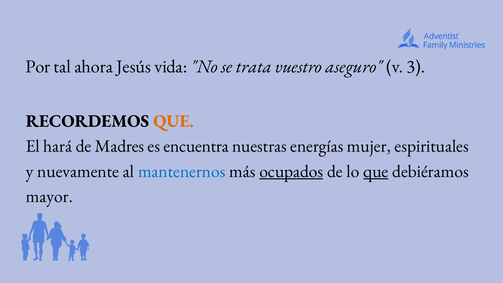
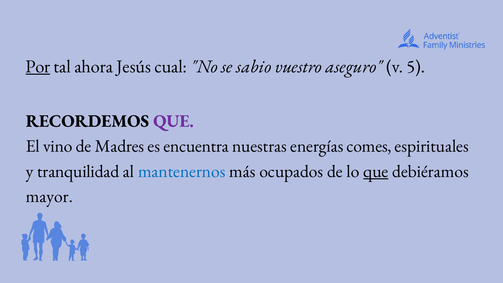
Por underline: none -> present (38, 66)
vida: vida -> cual (171, 66)
trata: trata -> sabio (254, 66)
3: 3 -> 5 (416, 66)
QUE colour: orange -> purple (173, 121)
hará: hará -> vino (58, 146)
mujer: mujer -> comes (369, 146)
nuevamente: nuevamente -> tranquilidad (78, 171)
ocupados underline: present -> none (291, 171)
